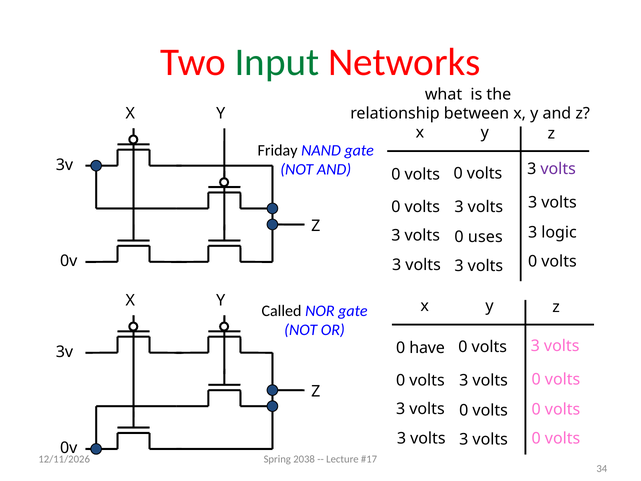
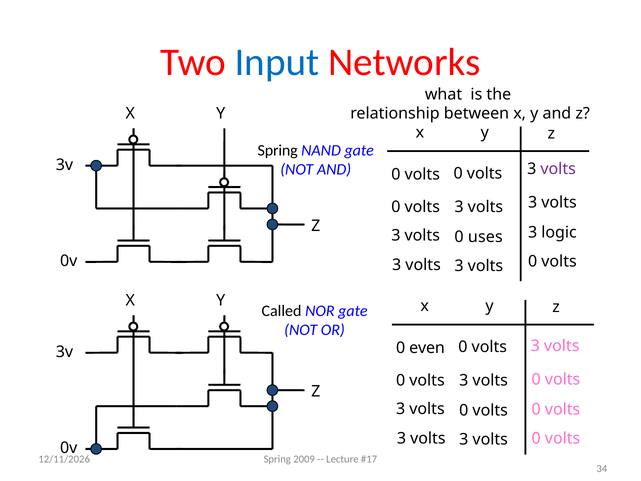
Input colour: green -> blue (277, 62)
Friday: Friday -> Spring (278, 150)
have: have -> even (427, 348)
2038: 2038 -> 2009 (304, 459)
